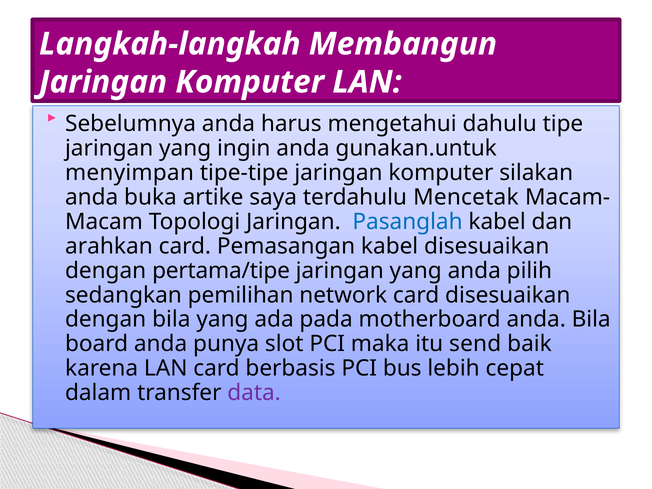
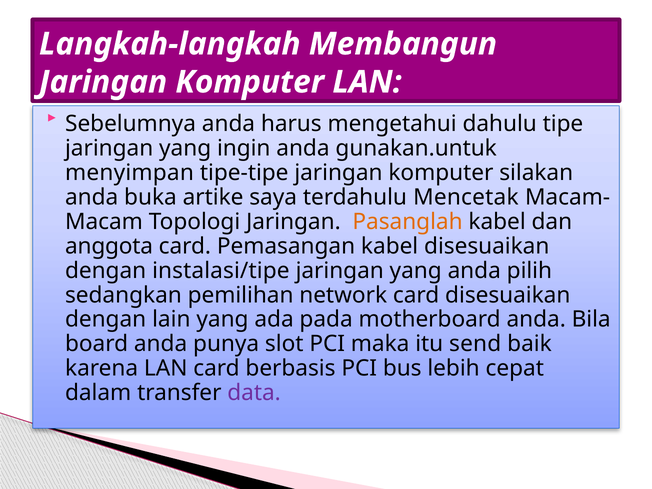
Pasanglah colour: blue -> orange (408, 222)
arahkan: arahkan -> anggota (109, 246)
pertama/tipe: pertama/tipe -> instalasi/tipe (221, 271)
dengan bila: bila -> lain (171, 320)
